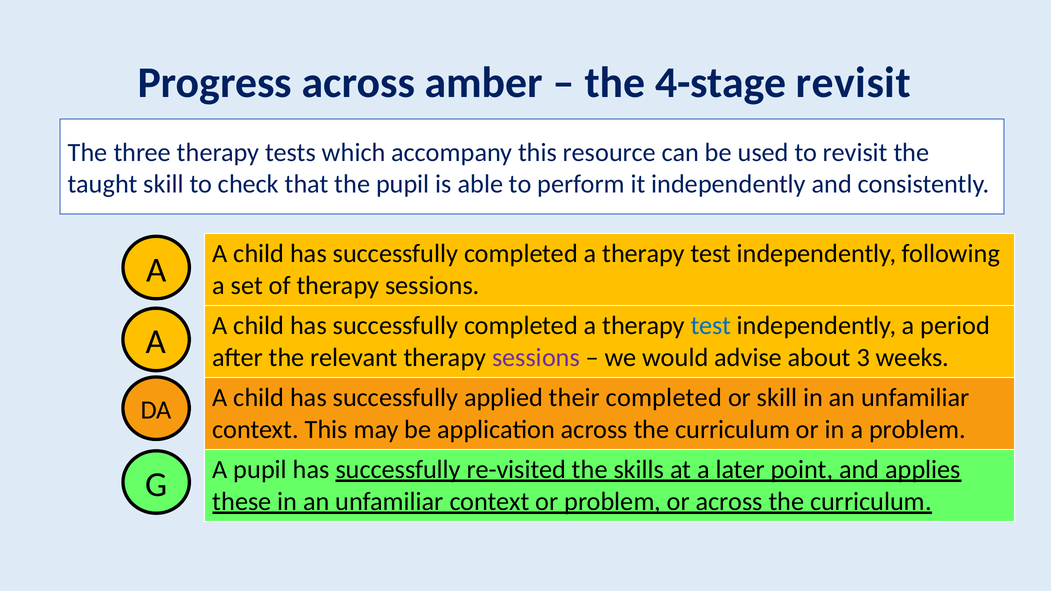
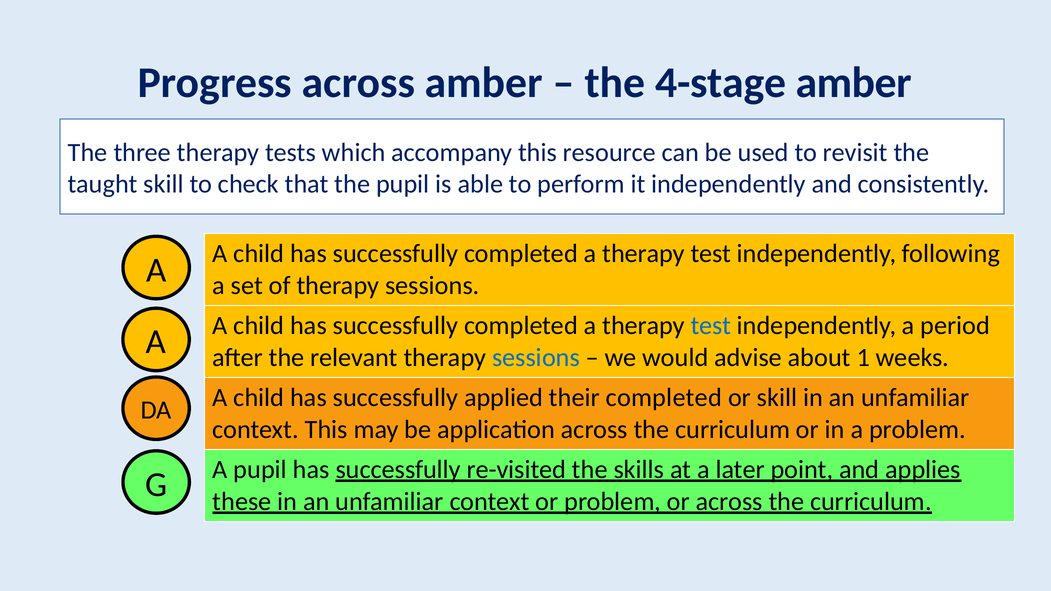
4-stage revisit: revisit -> amber (854, 83)
sessions colour: purple -> blue (536, 358)
3: 3 -> 1 (863, 358)
